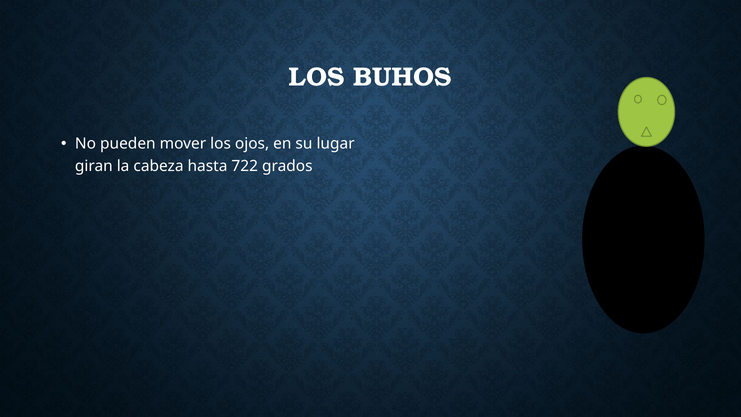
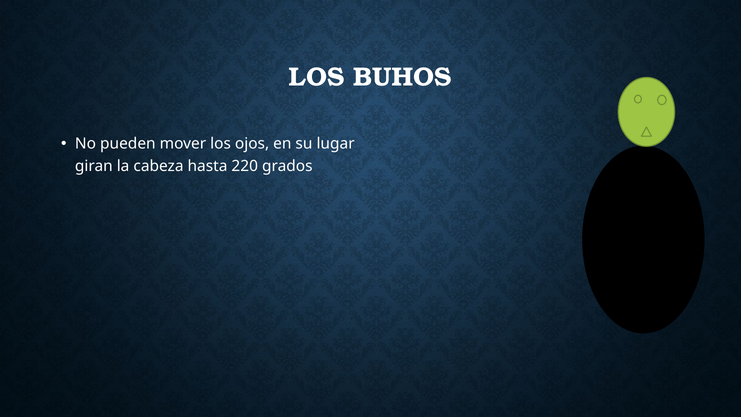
722: 722 -> 220 (245, 166)
